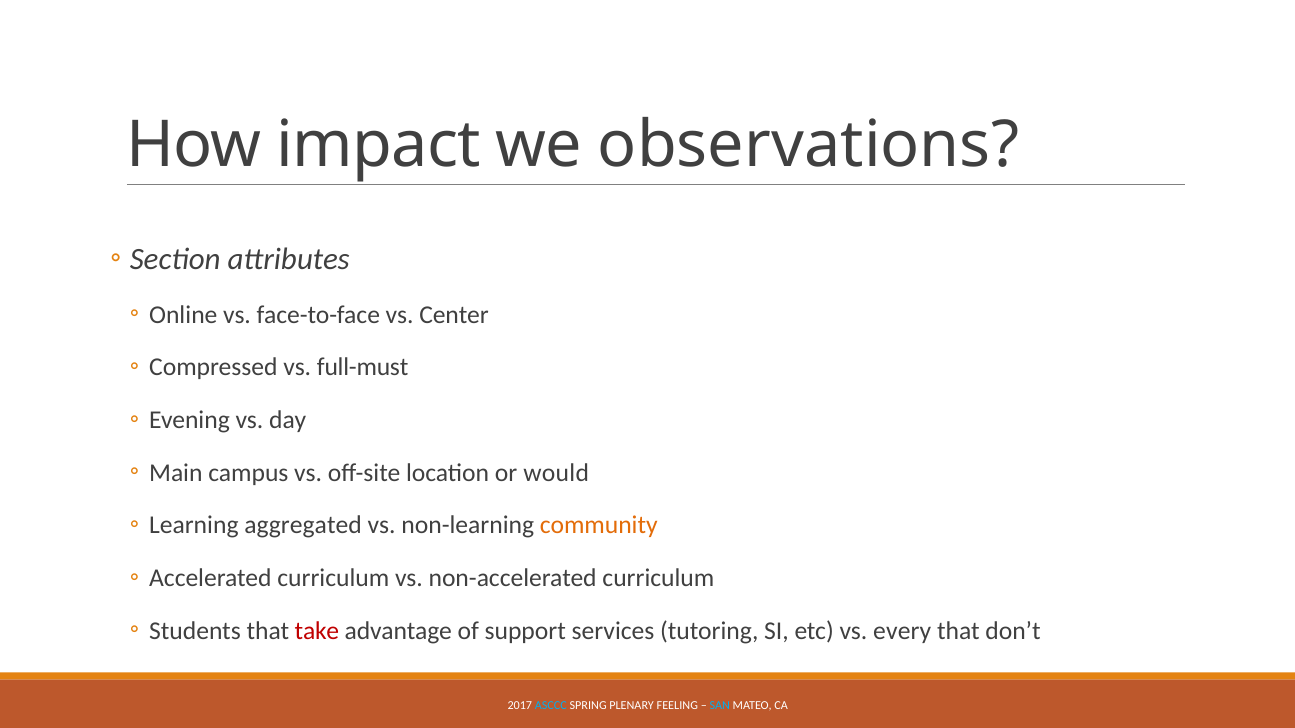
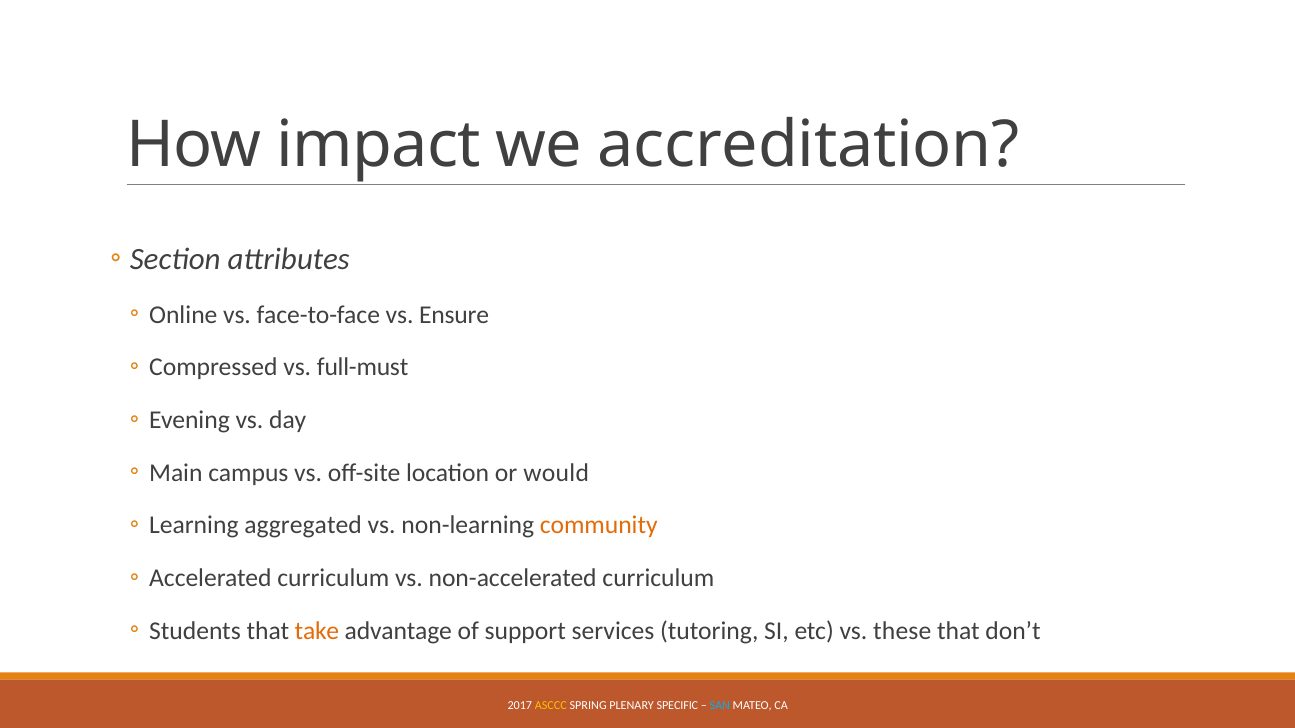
observations: observations -> accreditation (809, 145)
Center: Center -> Ensure (454, 315)
take colour: red -> orange (317, 631)
every: every -> these (902, 631)
ASCCC colour: light blue -> yellow (551, 706)
FEELING: FEELING -> SPECIFIC (677, 706)
